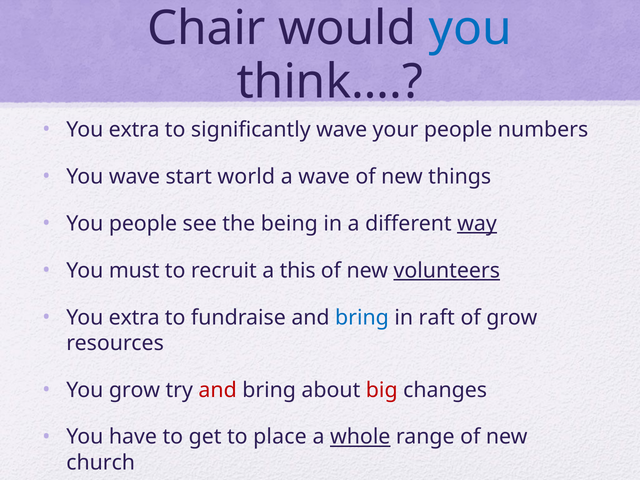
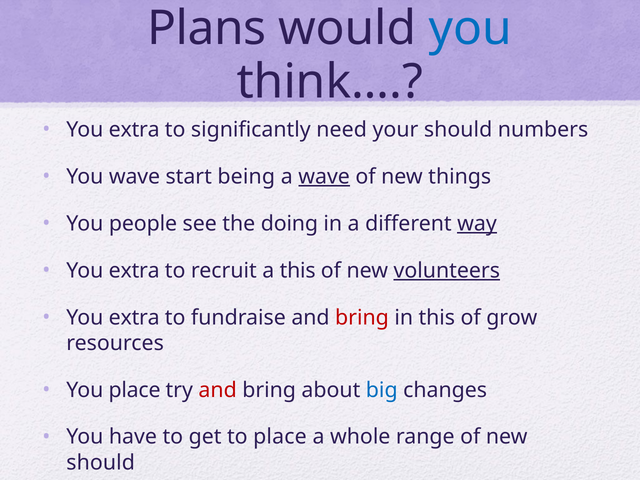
Chair: Chair -> Plans (207, 29)
significantly wave: wave -> need (342, 130)
your people: people -> should (458, 130)
world: world -> being (246, 177)
wave underline: none -> present (324, 177)
being: being -> doing (289, 224)
must: must -> extra (134, 271)
bring colour: blue -> red (362, 317)
in raft: raft -> this (437, 317)
You grow: grow -> place (135, 390)
big colour: red -> blue (382, 390)
whole underline: present -> none (360, 437)
church: church -> should (101, 463)
